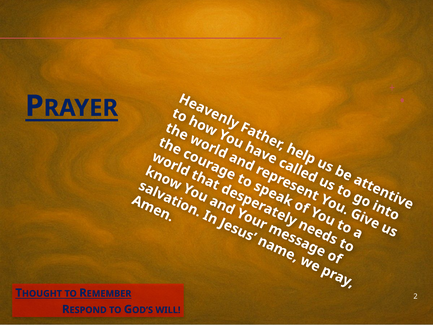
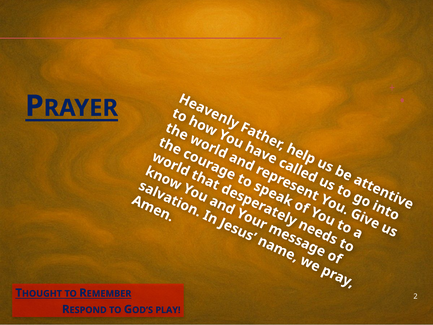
WILL: WILL -> PLAY (168, 310)
